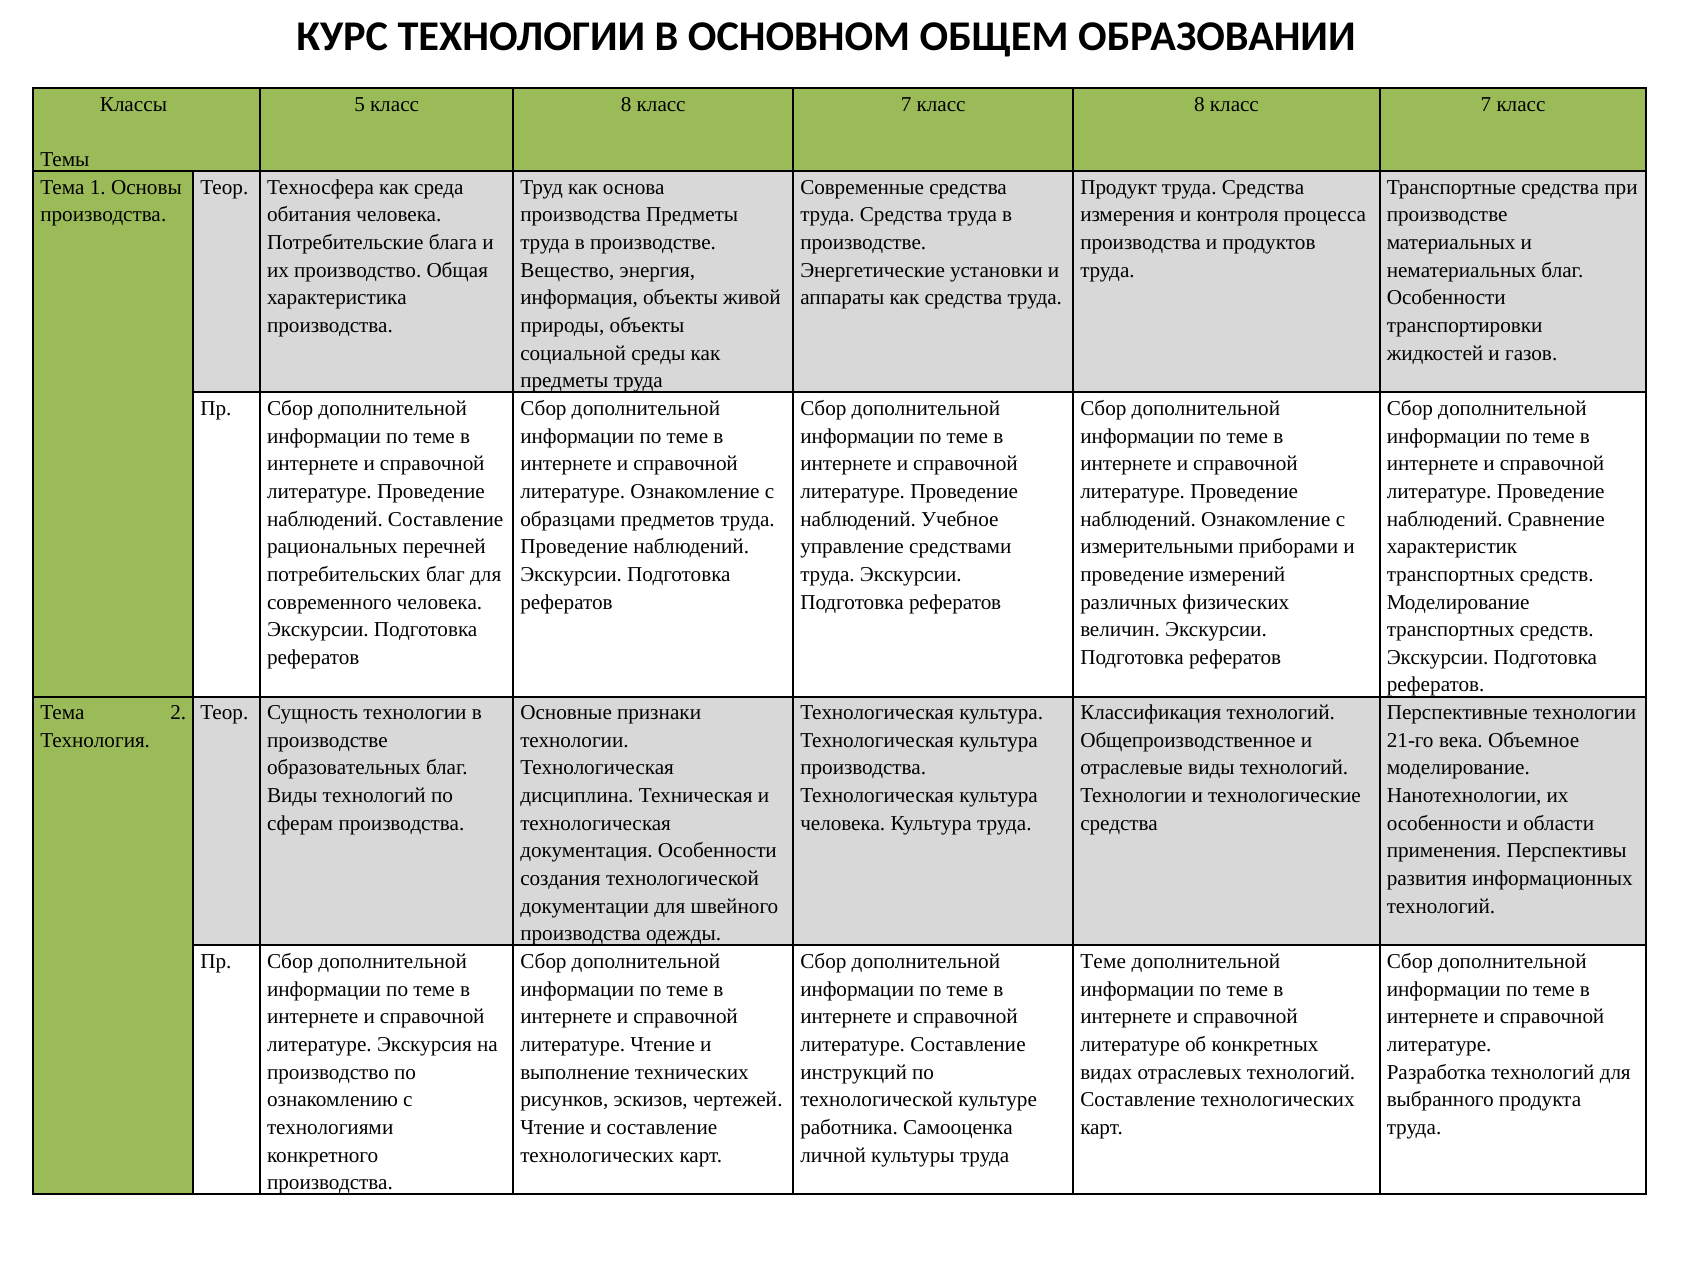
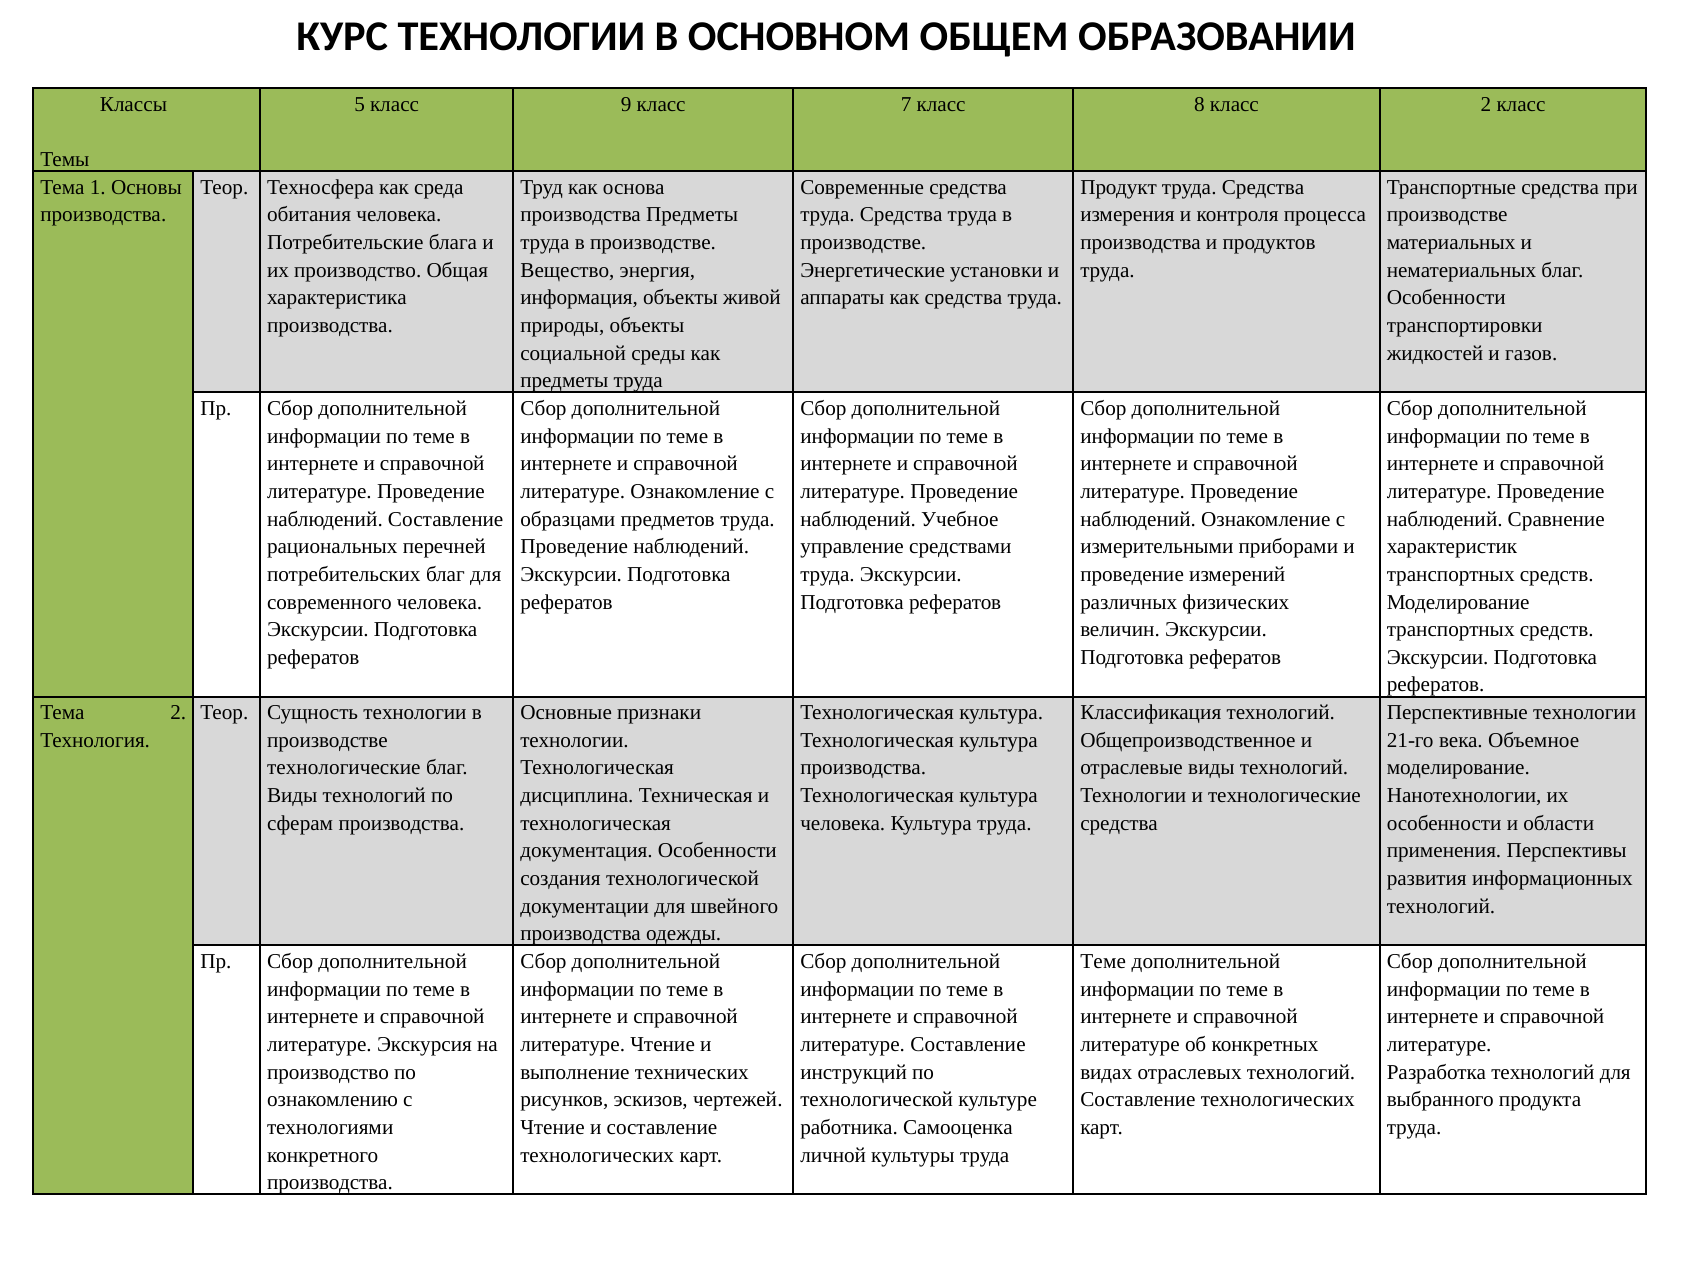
5 класс 8: 8 -> 9 (626, 104)
7: 7 -> 2 (1486, 104)
образовательных: образовательных -> технологические (344, 768)
